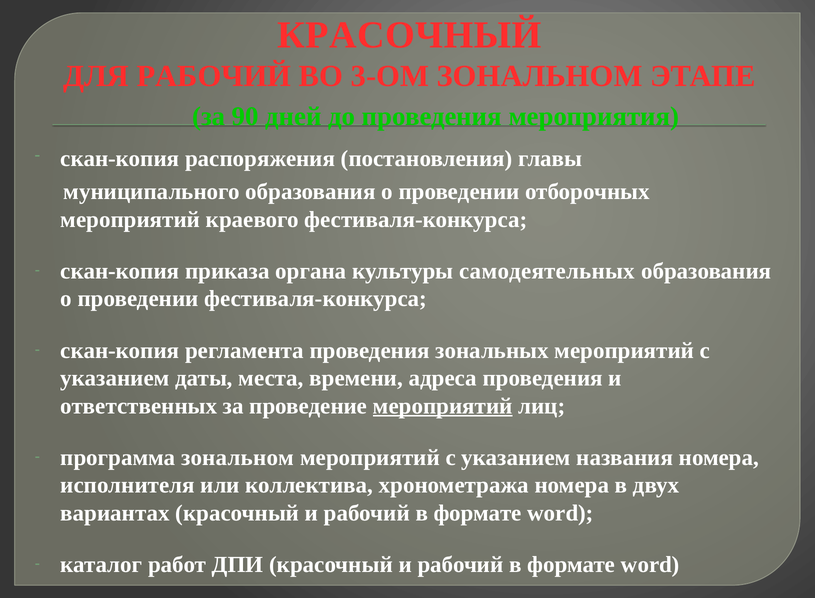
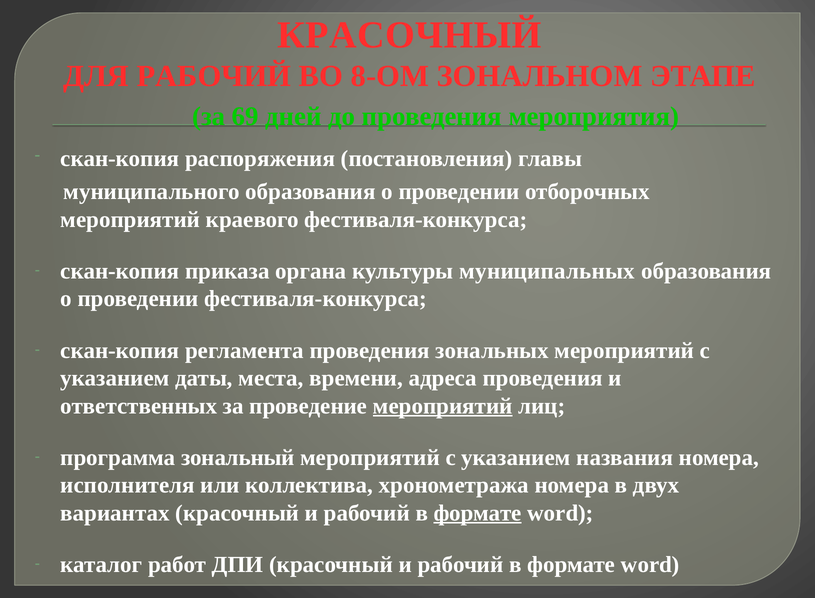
3-ОМ: 3-ОМ -> 8-ОМ (390, 76)
90: 90 -> 69 (245, 116)
самодеятельных: самодеятельных -> муниципальных (547, 271)
программа зональном: зональном -> зональный (238, 457)
формате underline: none -> present (478, 513)
